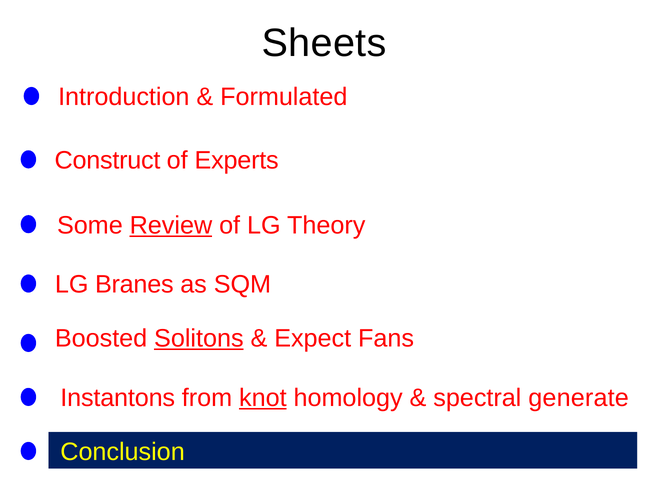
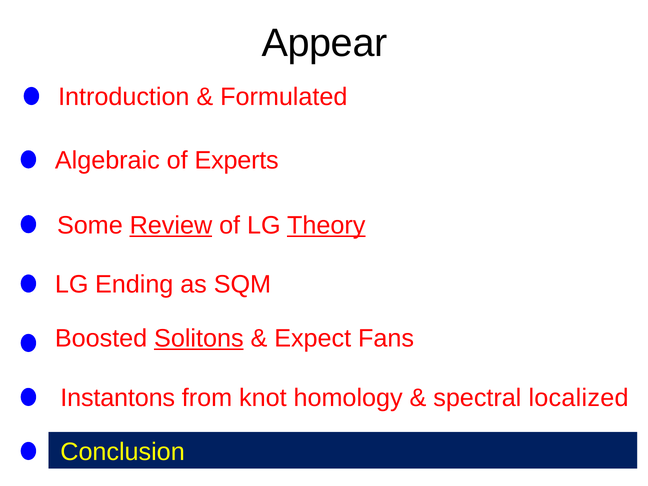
Sheets: Sheets -> Appear (324, 43)
Construct: Construct -> Algebraic (107, 160)
Theory underline: none -> present (326, 225)
Branes: Branes -> Ending (134, 285)
knot underline: present -> none (263, 398)
generate: generate -> localized (579, 398)
